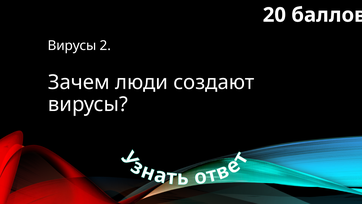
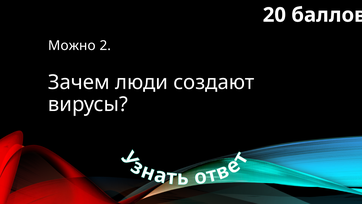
Вирусы: Вирусы -> Можно (72, 46)
